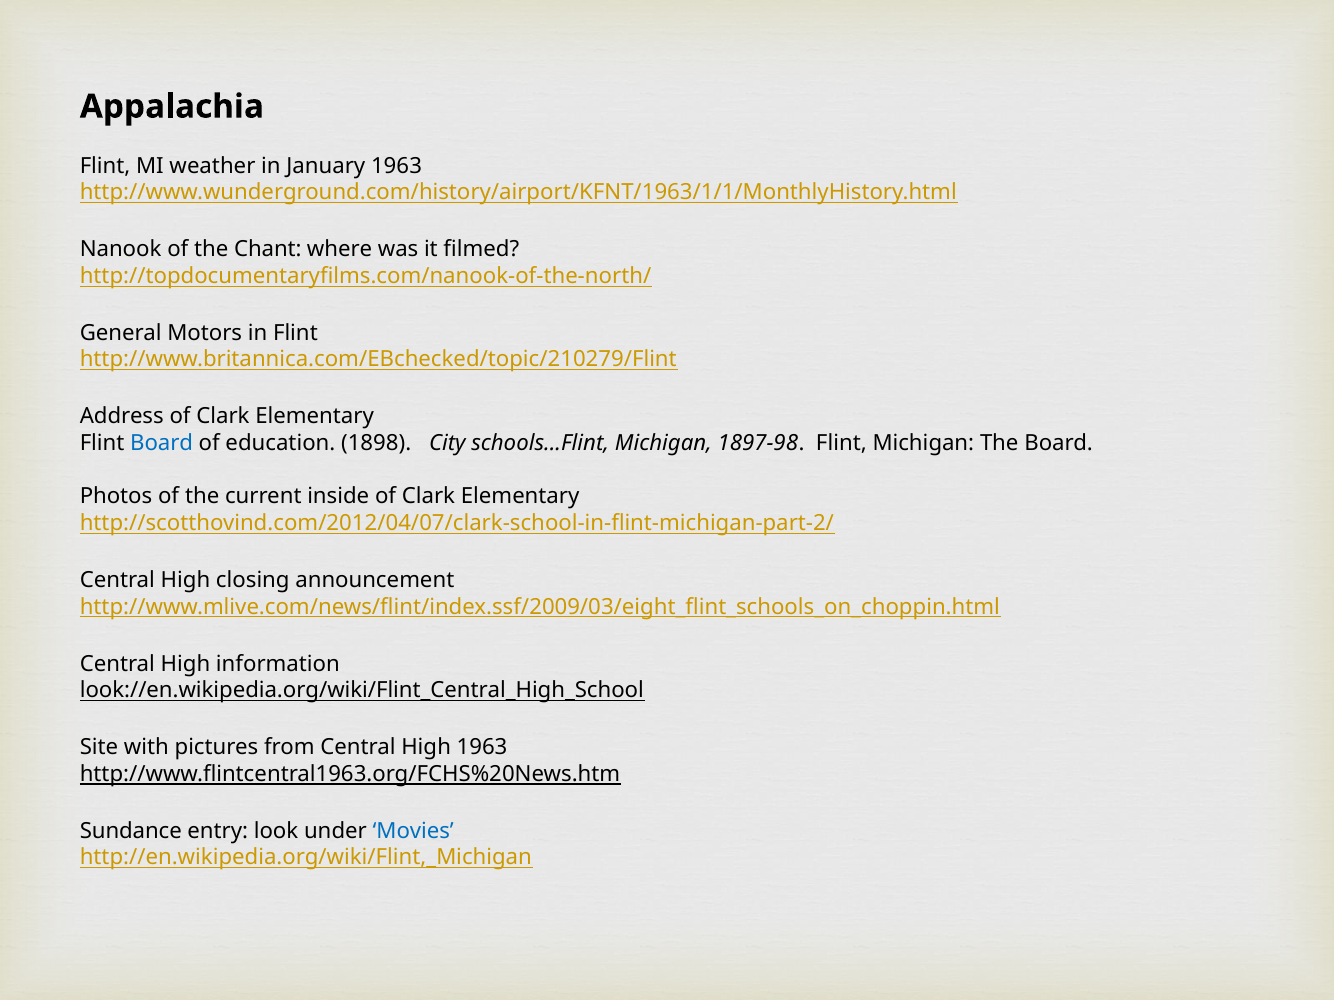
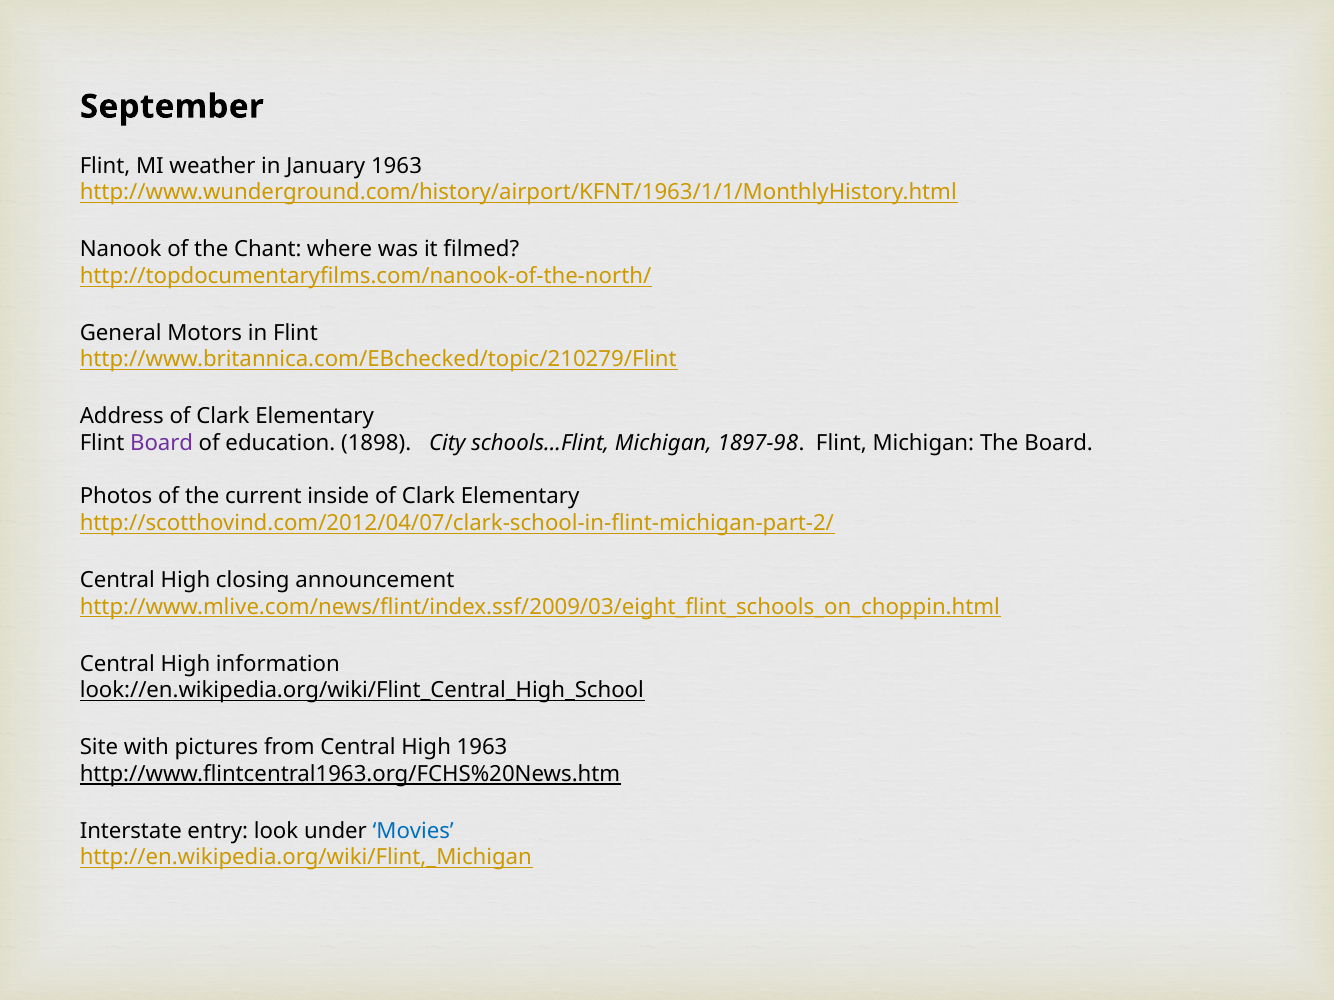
Appalachia: Appalachia -> September (172, 107)
Board colour: blue -> purple (162, 443)
Sundance: Sundance -> Interstate (131, 831)
